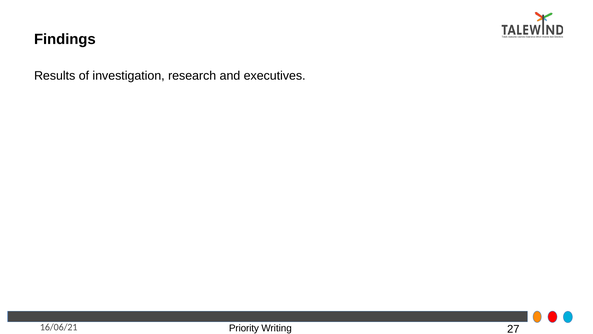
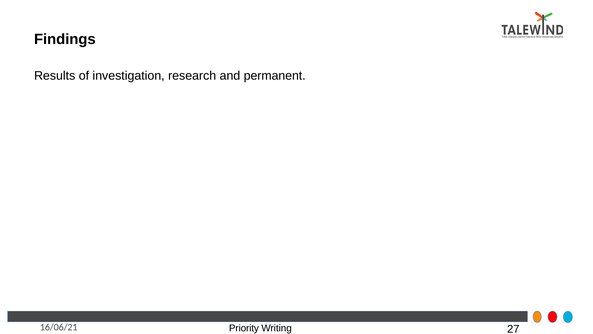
executives: executives -> permanent (275, 76)
